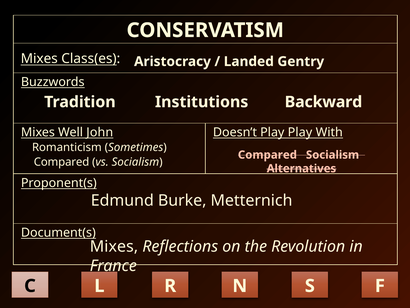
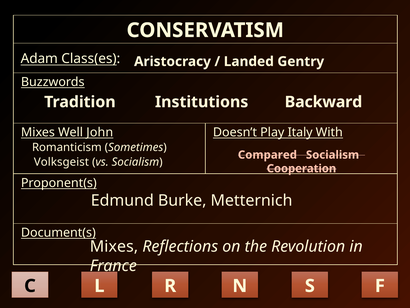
Mixes: Mixes -> Adam (39, 59)
Play Play: Play -> Italy (300, 132)
Compared: Compared -> Volksgeist (61, 162)
Alternatives: Alternatives -> Cooperation (301, 168)
